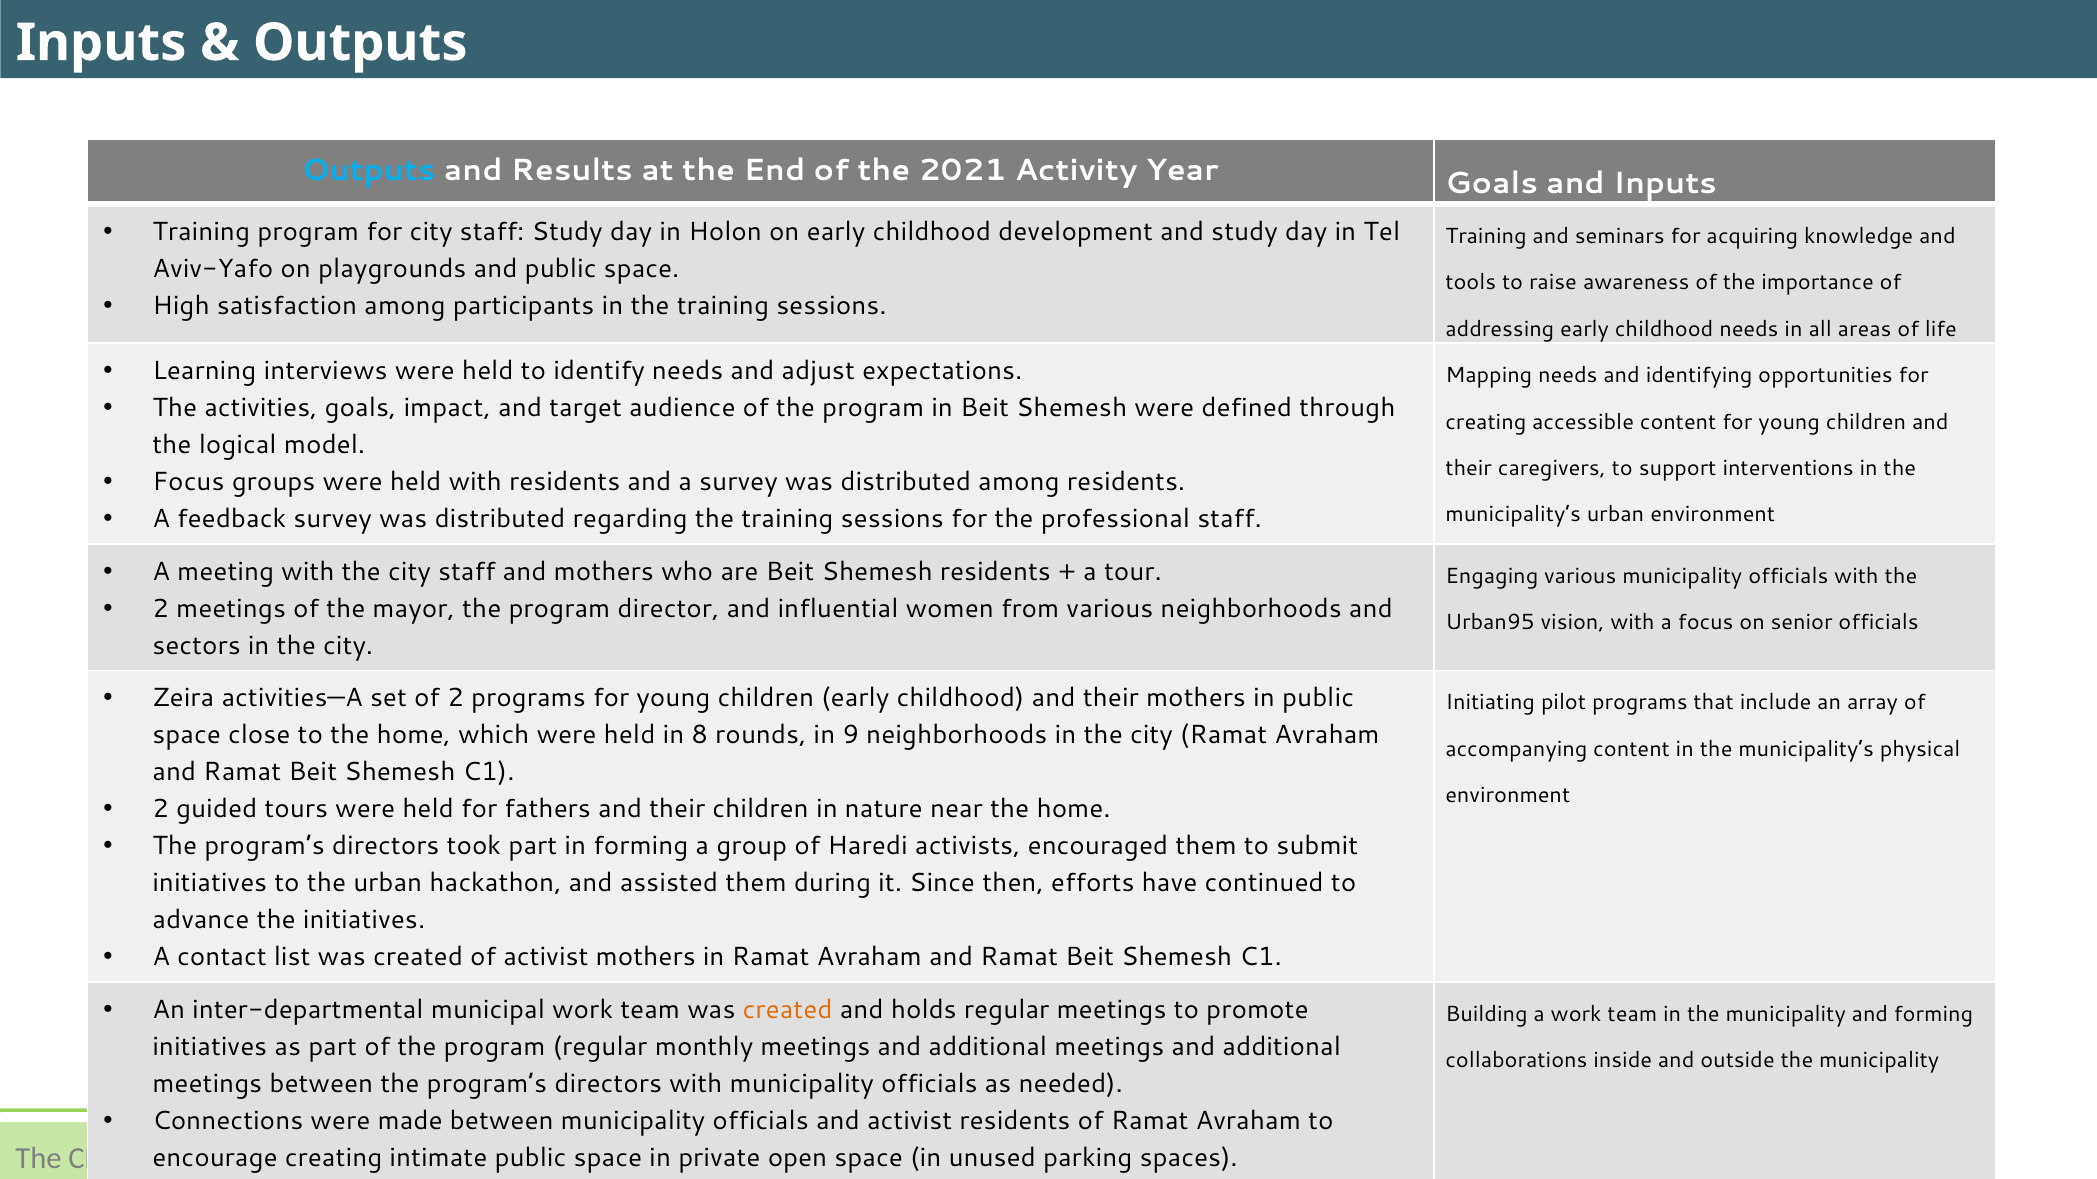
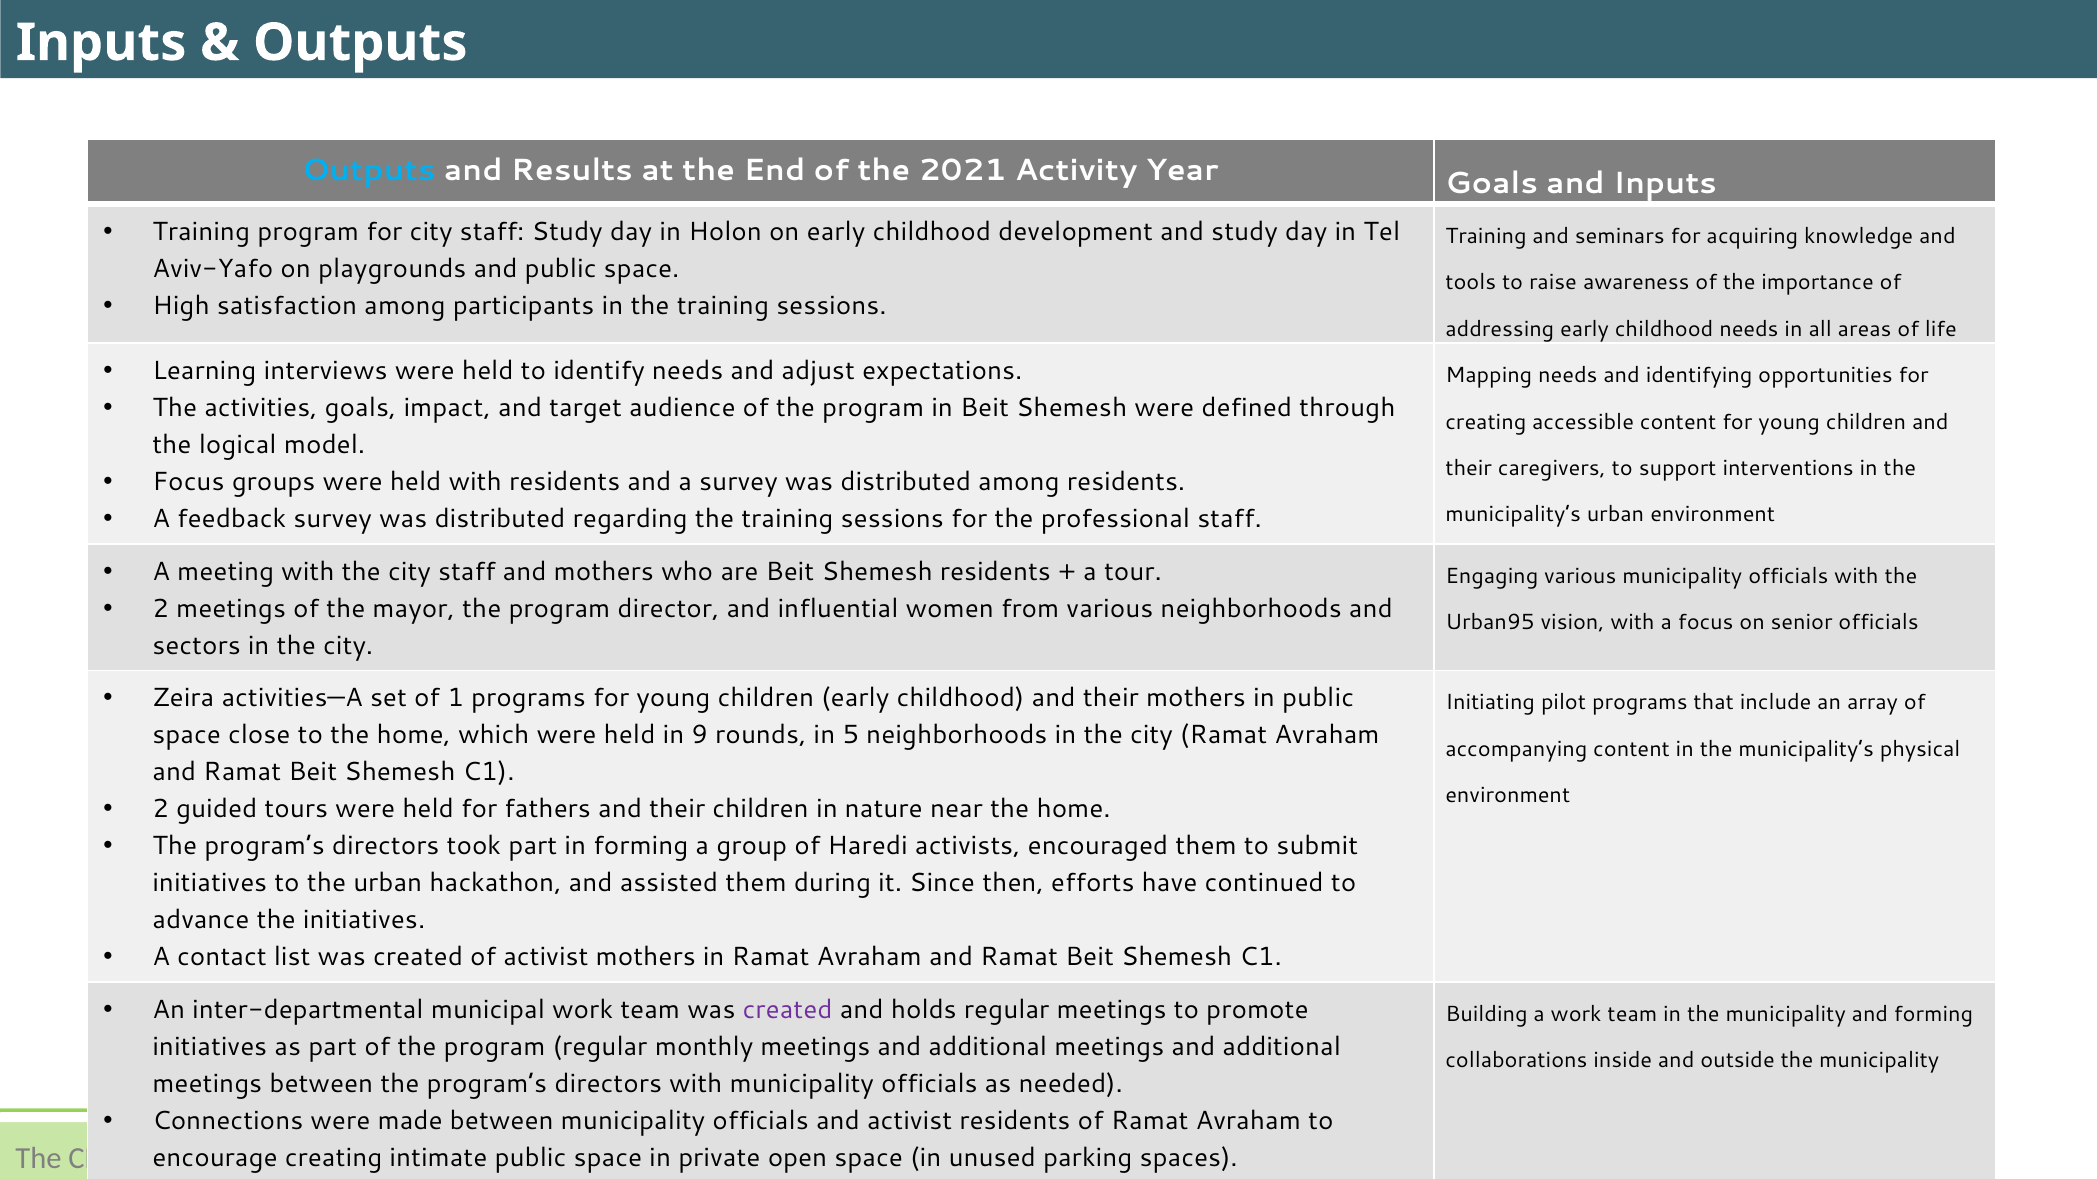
of 2: 2 -> 1 (456, 699)
8: 8 -> 9 (700, 735)
9: 9 -> 5 (851, 735)
created colour: orange -> purple (788, 1010)
